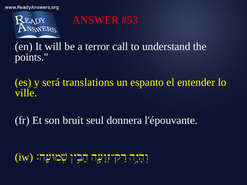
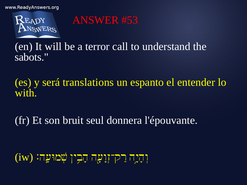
points: points -> sabots (32, 57)
ville: ville -> with (26, 93)
